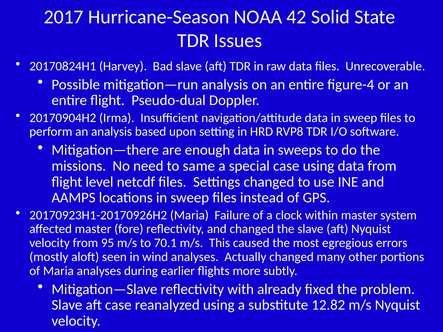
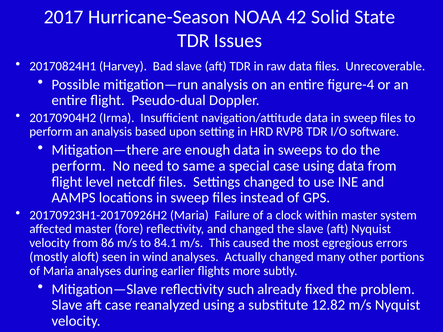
missions: missions -> perform (79, 166)
95: 95 -> 86 (108, 243)
70.1: 70.1 -> 84.1 (165, 243)
with: with -> such (241, 289)
